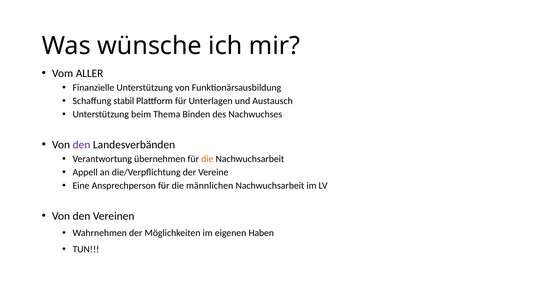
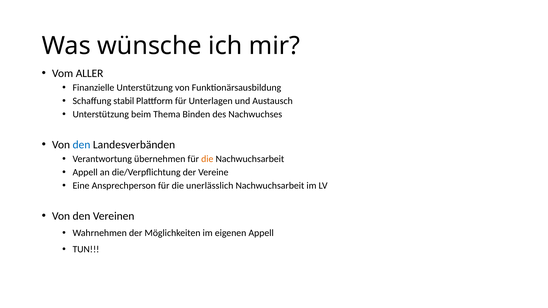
den colour: purple -> blue (81, 145)
männlichen: männlichen -> unerlässlich (210, 186)
eigenen Haben: Haben -> Appell (261, 233)
